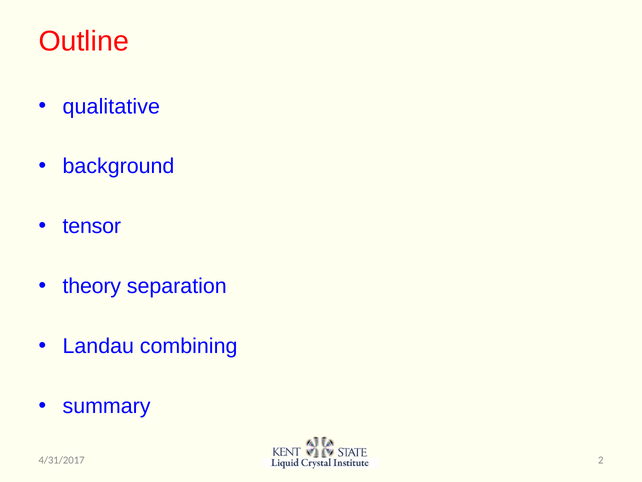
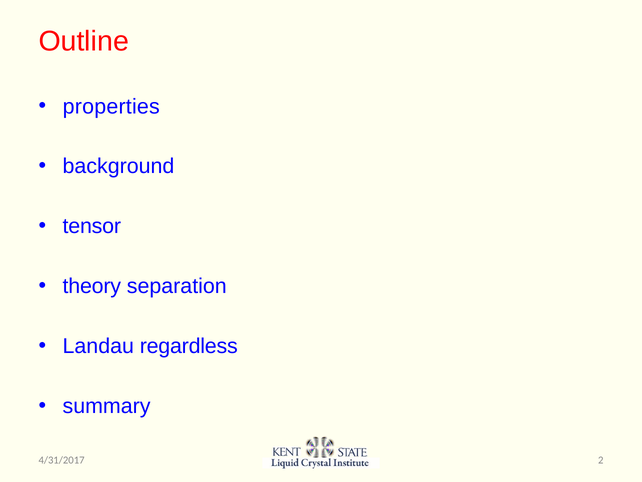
qualitative: qualitative -> properties (111, 106)
combining: combining -> regardless (189, 346)
